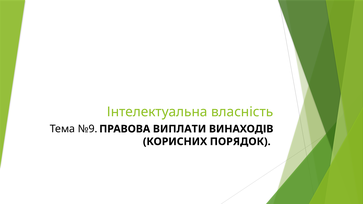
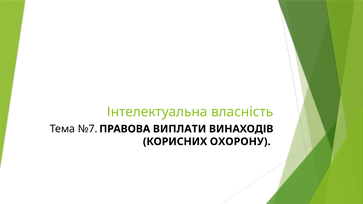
№9: №9 -> №7 (88, 129)
ПОРЯДОК: ПОРЯДОК -> ОХОРОНУ (240, 142)
